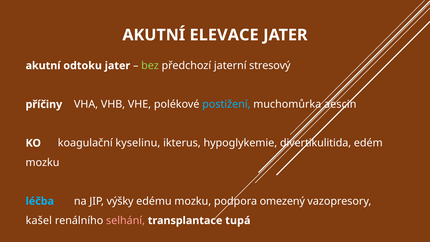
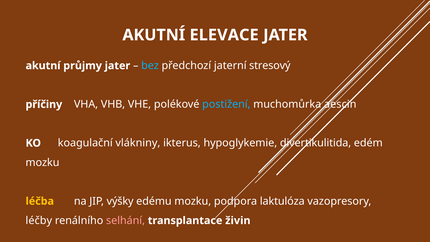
odtoku: odtoku -> průjmy (83, 66)
bez colour: light green -> light blue (150, 66)
kyselinu: kyselinu -> vlákniny (138, 143)
léčba colour: light blue -> yellow (40, 201)
omezený: omezený -> laktulóza (282, 201)
kašel: kašel -> léčby (39, 220)
tupá: tupá -> živin (238, 220)
